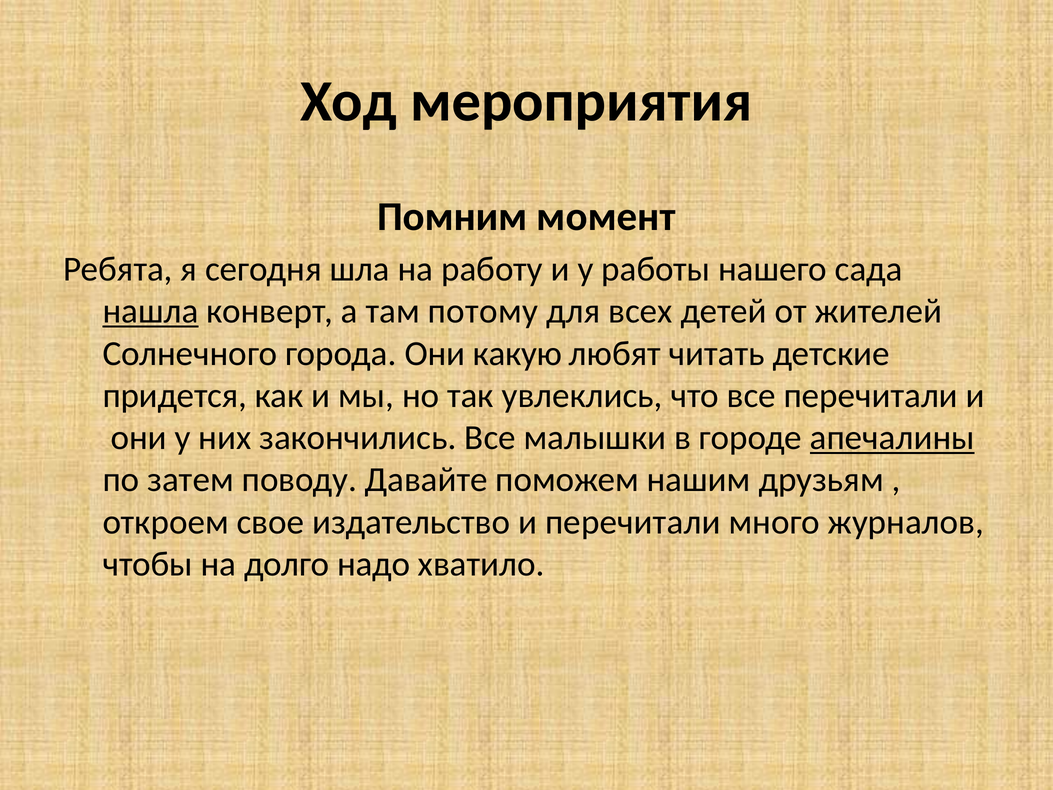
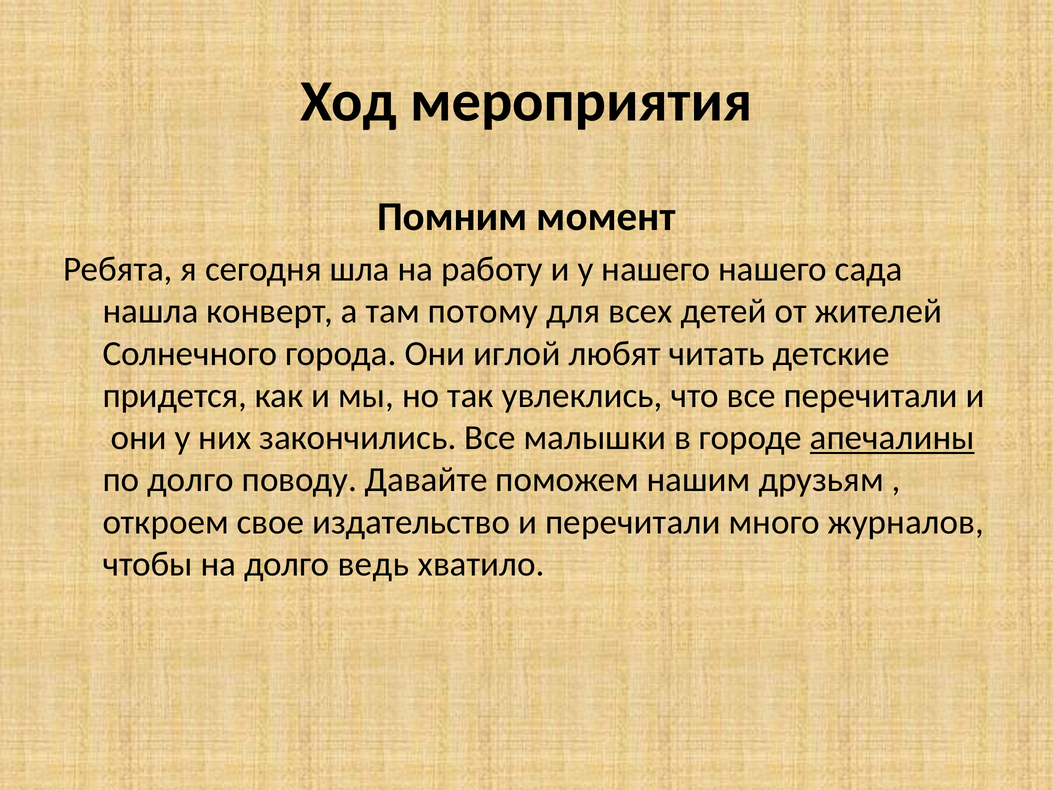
у работы: работы -> нашего (656, 269)
нашла underline: present -> none (151, 311)
какую: какую -> иглой (517, 353)
по затем: затем -> долго (191, 480)
надо: надо -> ведь (373, 564)
